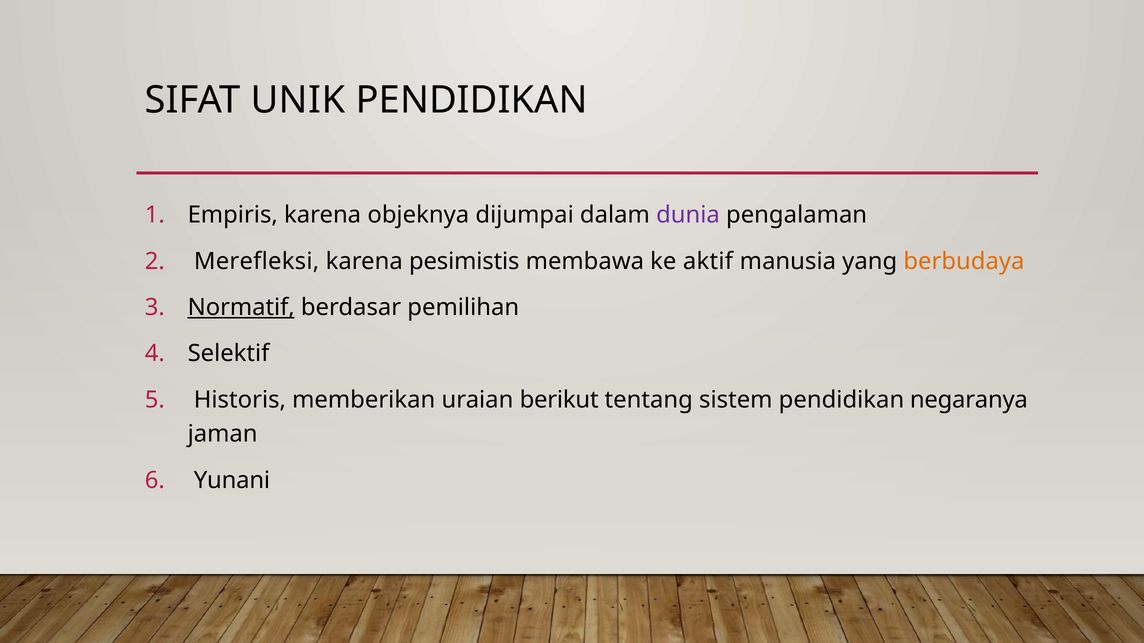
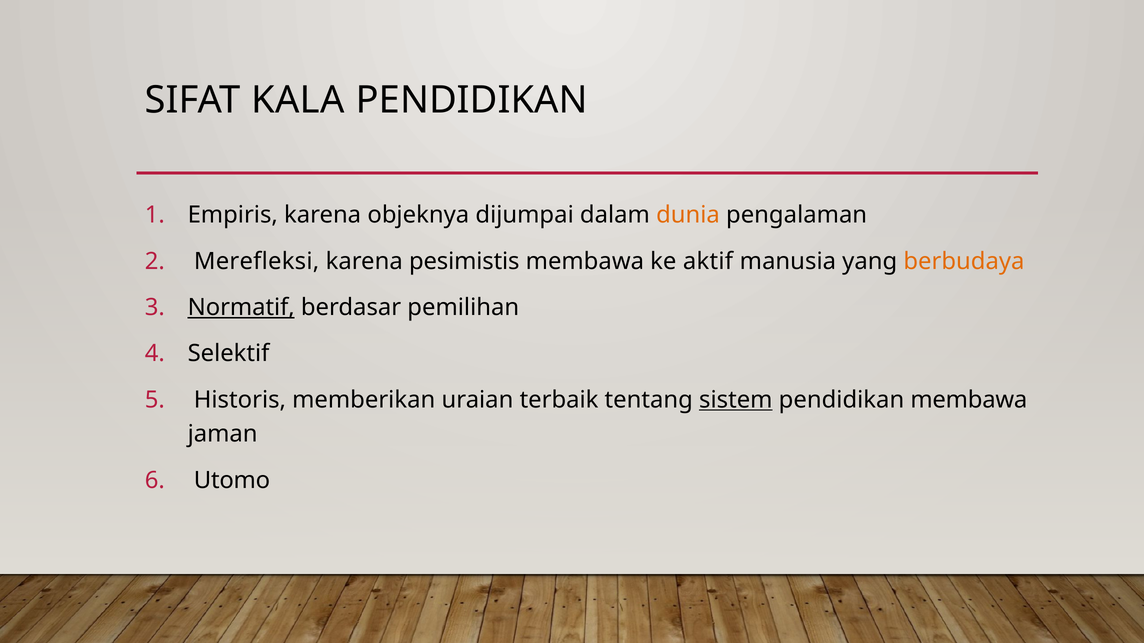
UNIK: UNIK -> KALA (298, 100)
dunia colour: purple -> orange (688, 215)
berikut: berikut -> terbaik (559, 400)
sistem underline: none -> present (736, 400)
pendidikan negaranya: negaranya -> membawa (969, 400)
Yunani: Yunani -> Utomo (232, 481)
